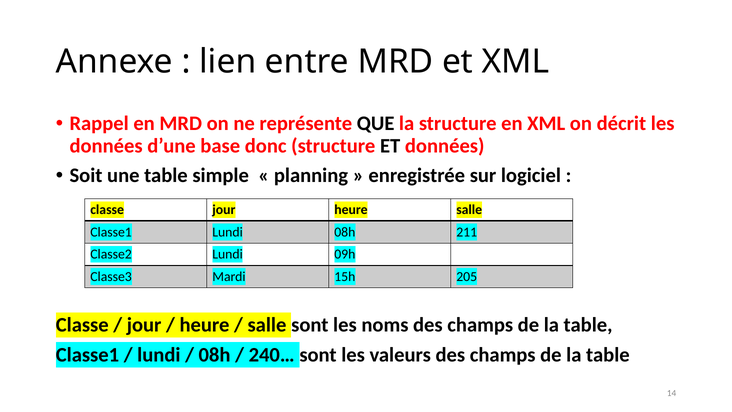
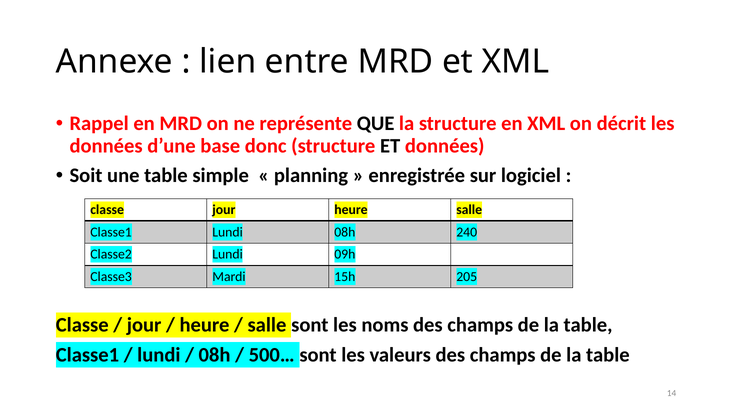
211: 211 -> 240 (467, 232)
240…: 240… -> 500… (272, 355)
